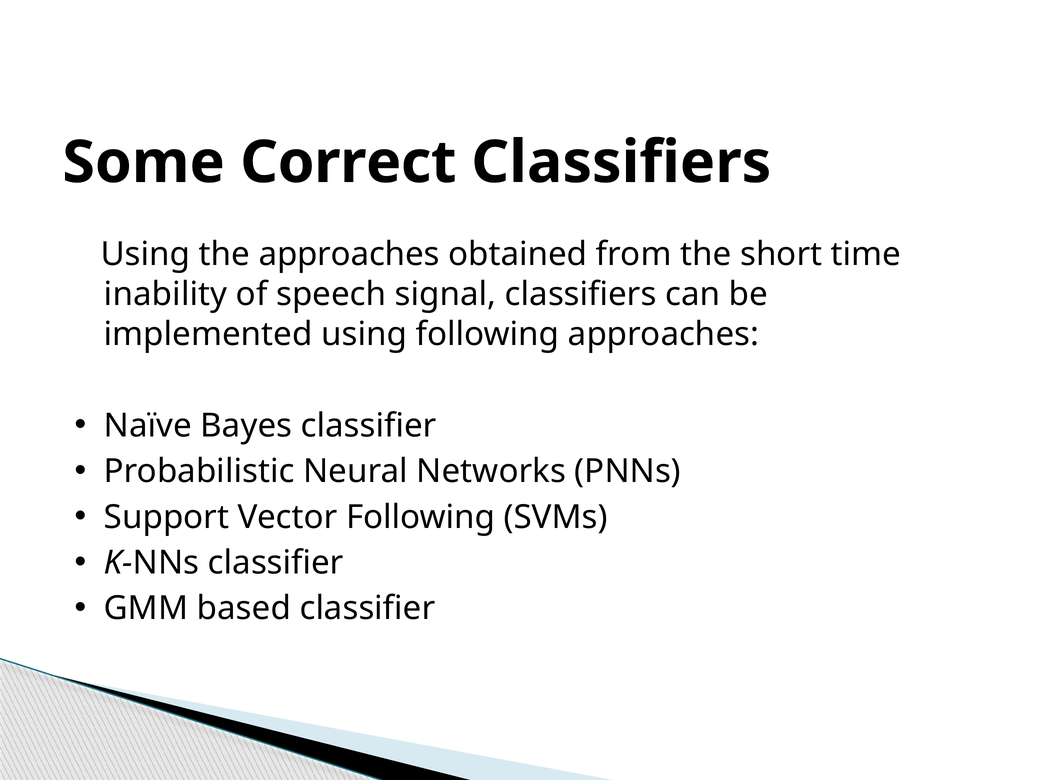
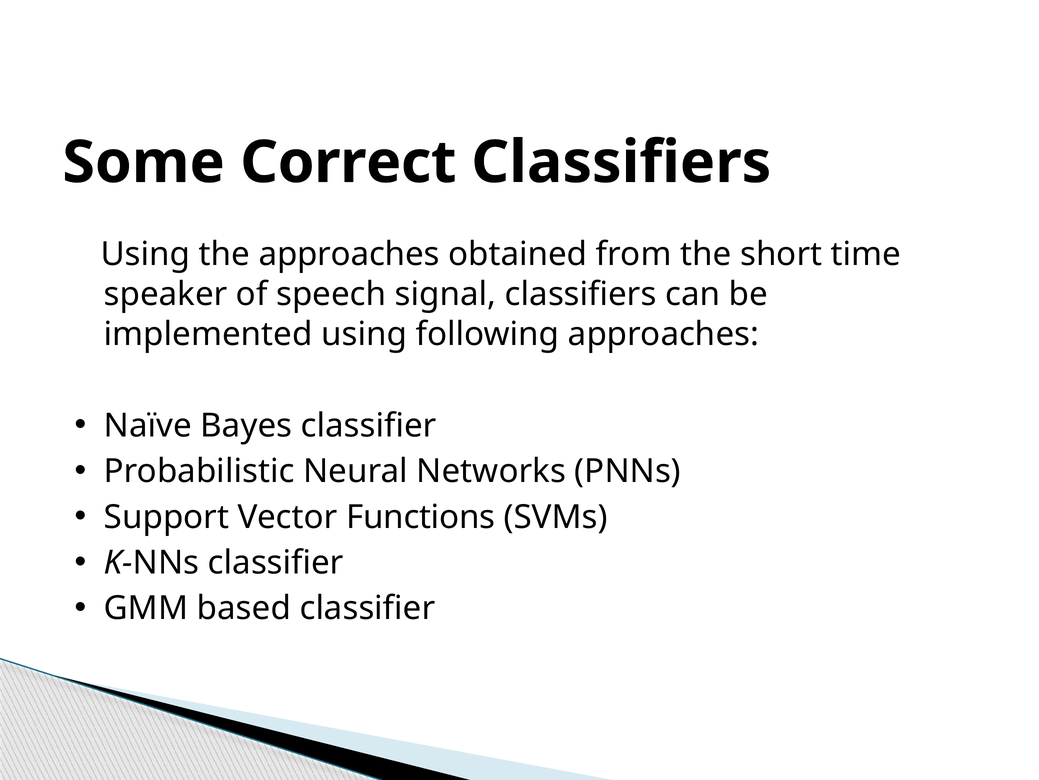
inability: inability -> speaker (166, 294)
Vector Following: Following -> Functions (421, 517)
